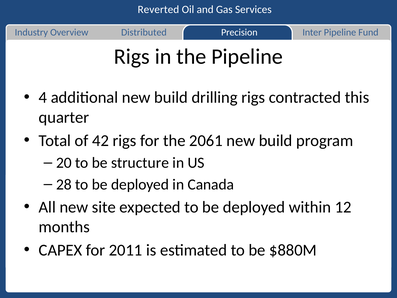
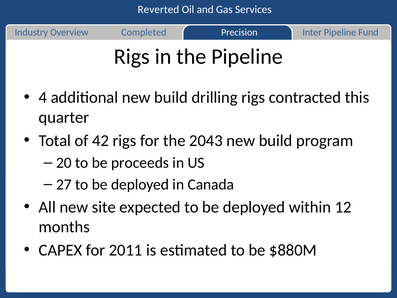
Distributed: Distributed -> Completed (144, 32)
2061: 2061 -> 2043 (206, 140)
structure: structure -> proceeds (140, 163)
28: 28 -> 27 (64, 184)
